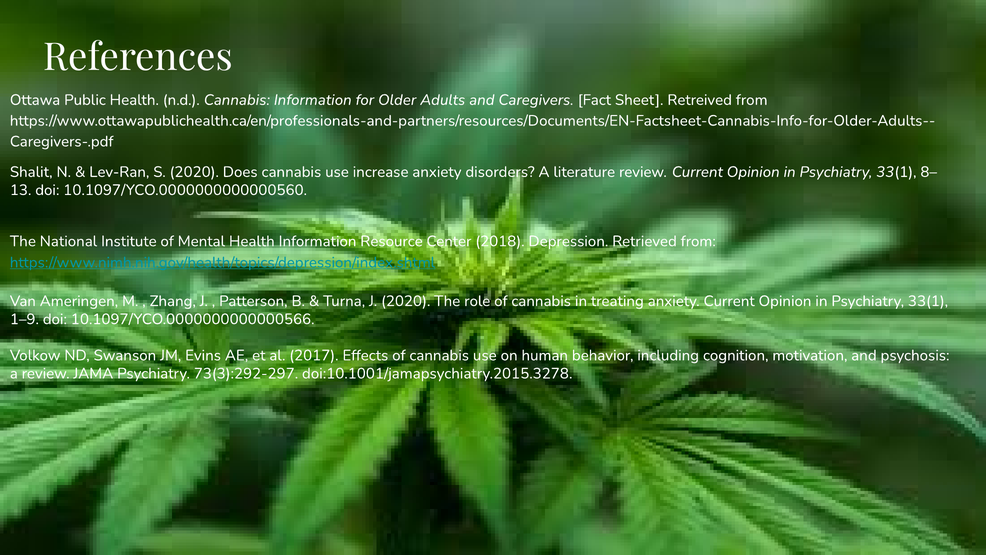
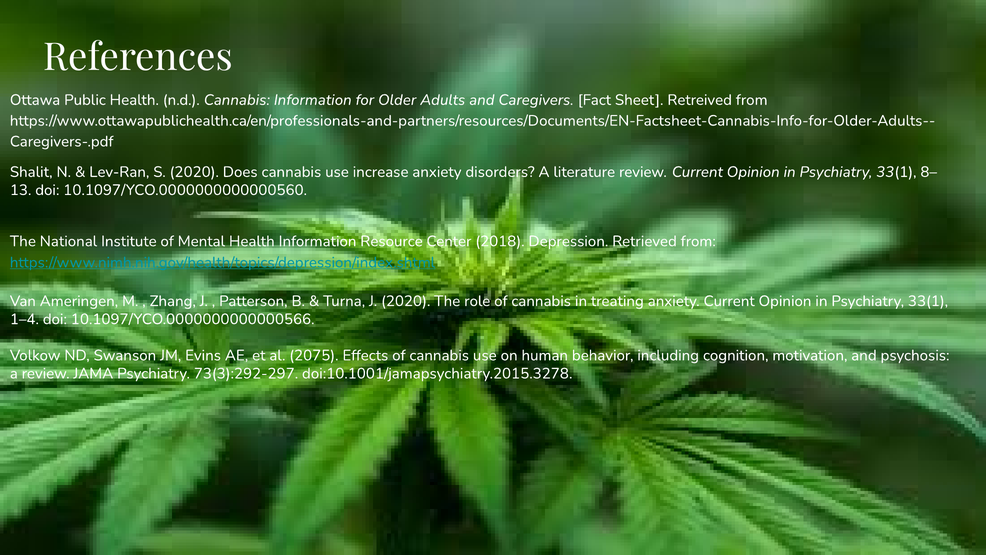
1–9: 1–9 -> 1–4 (24, 319)
2017: 2017 -> 2075 (314, 355)
